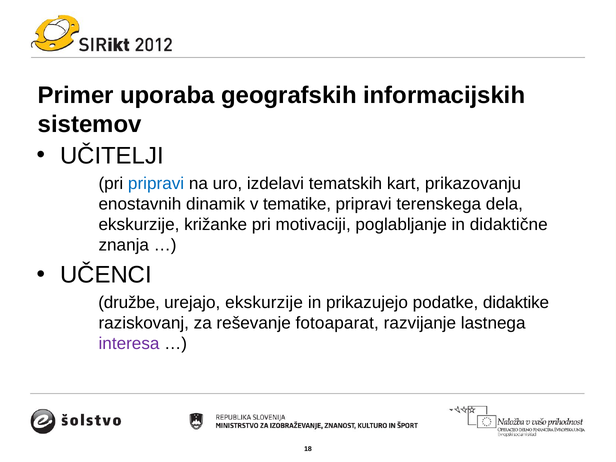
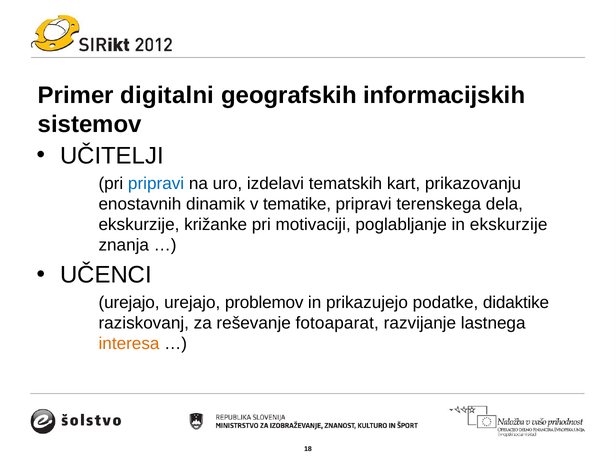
uporaba: uporaba -> digitalni (167, 95)
in didaktične: didaktične -> ekskurzije (509, 225)
družbe: družbe -> urejajo (129, 303)
urejajo ekskurzije: ekskurzije -> problemov (264, 303)
interesa colour: purple -> orange (129, 344)
